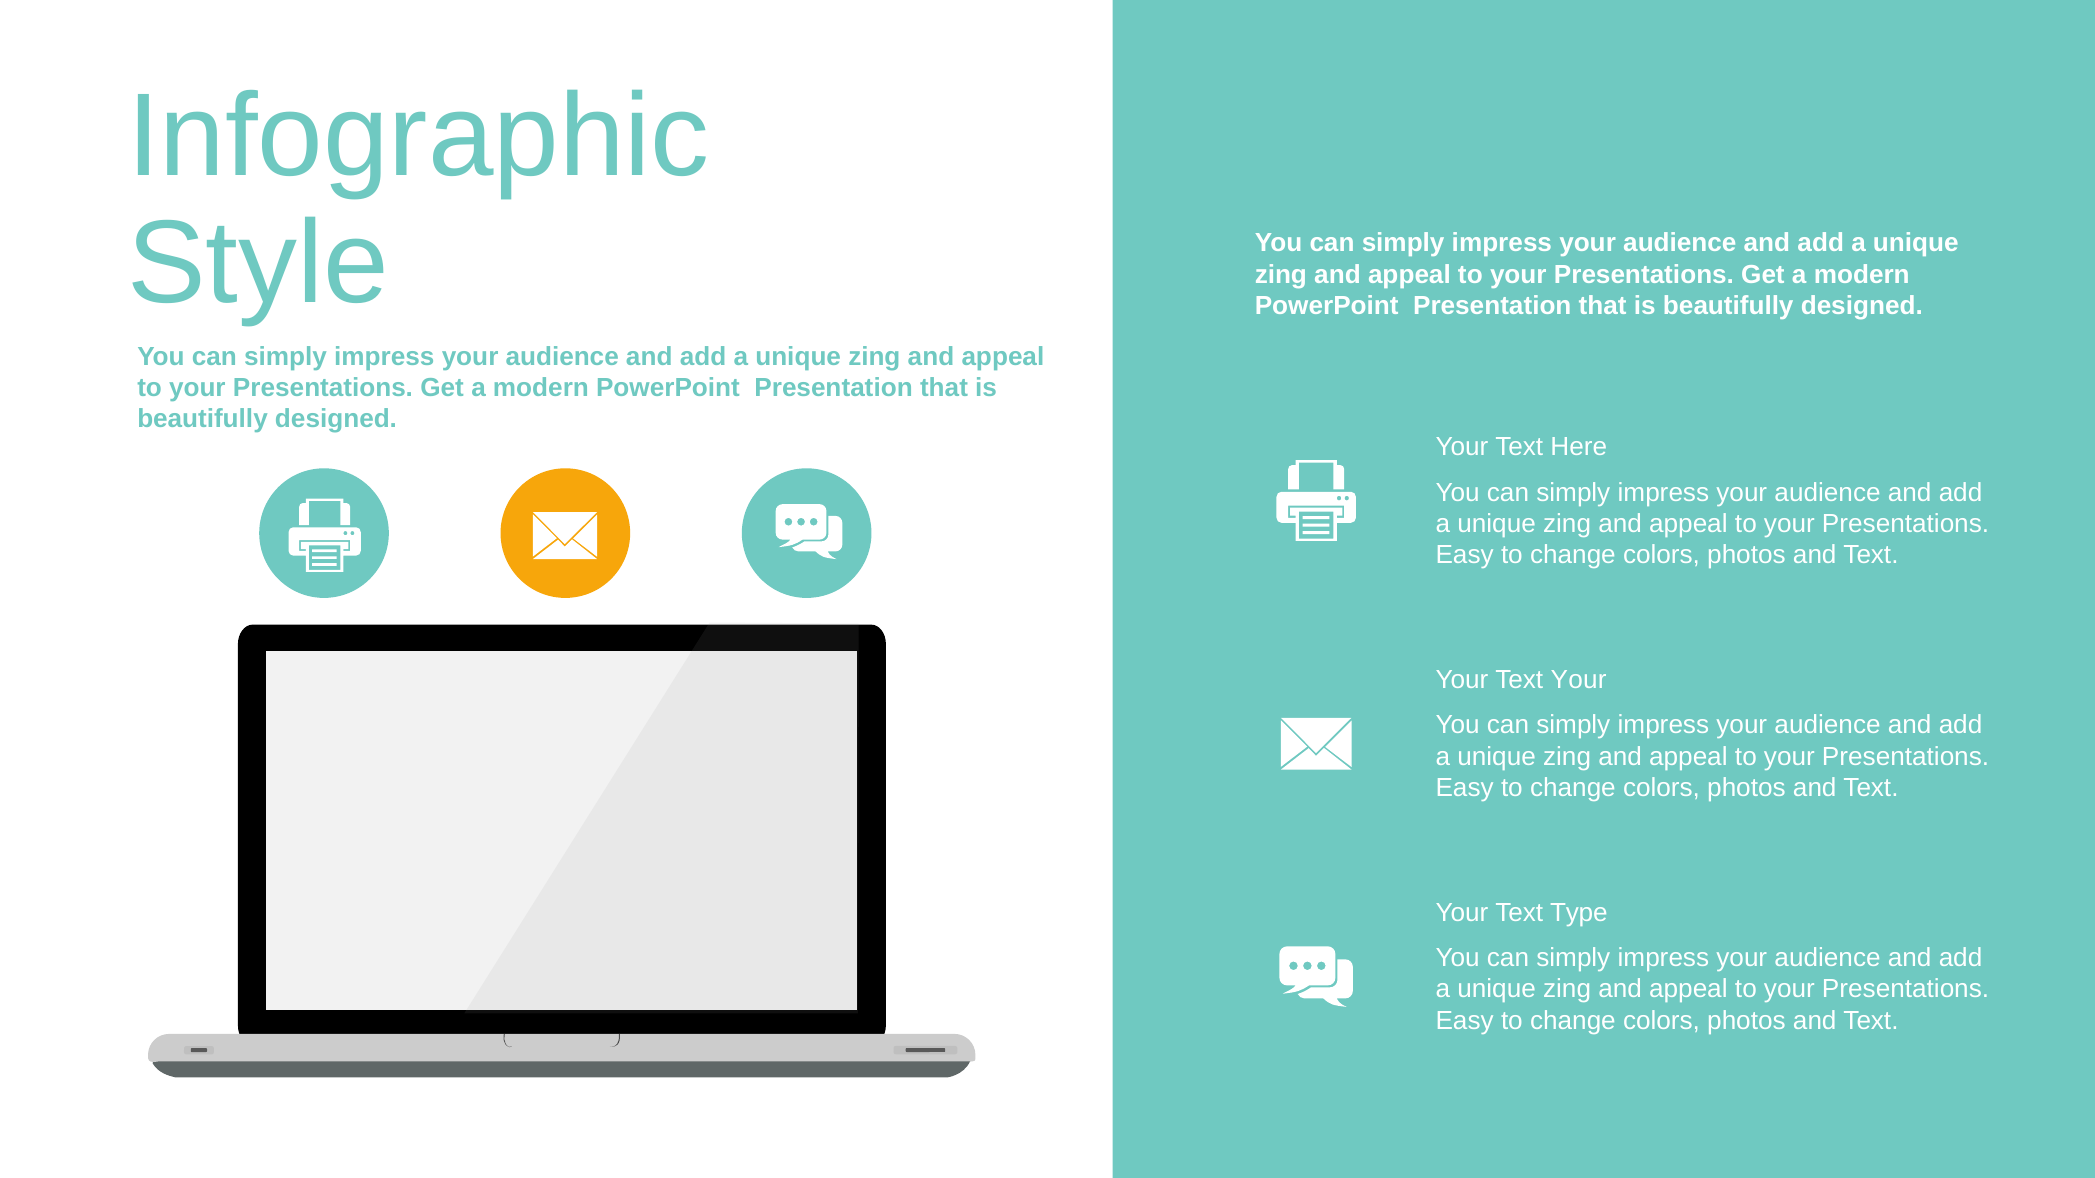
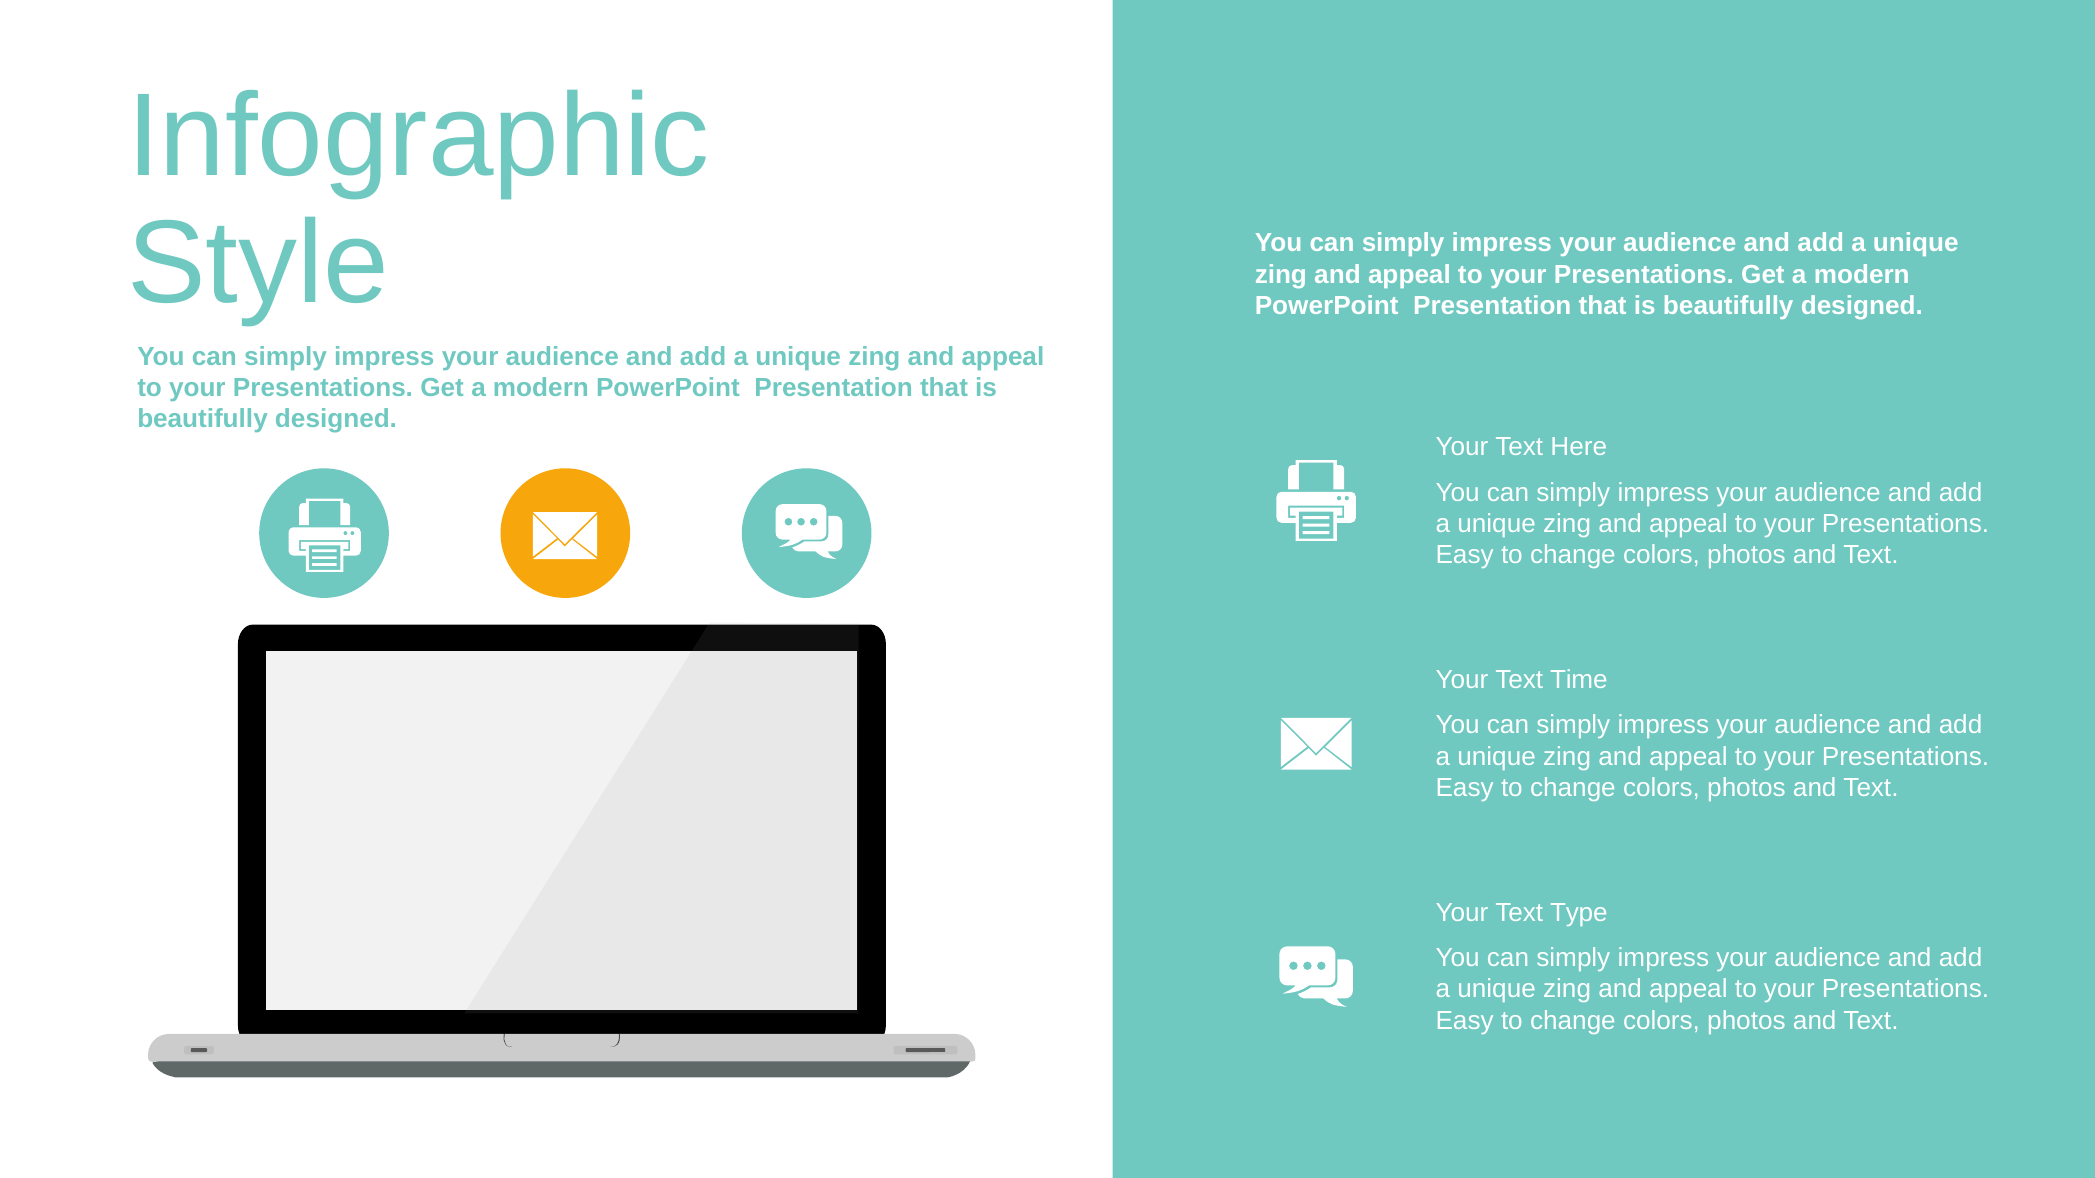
Your Text Your: Your -> Time (1579, 680)
